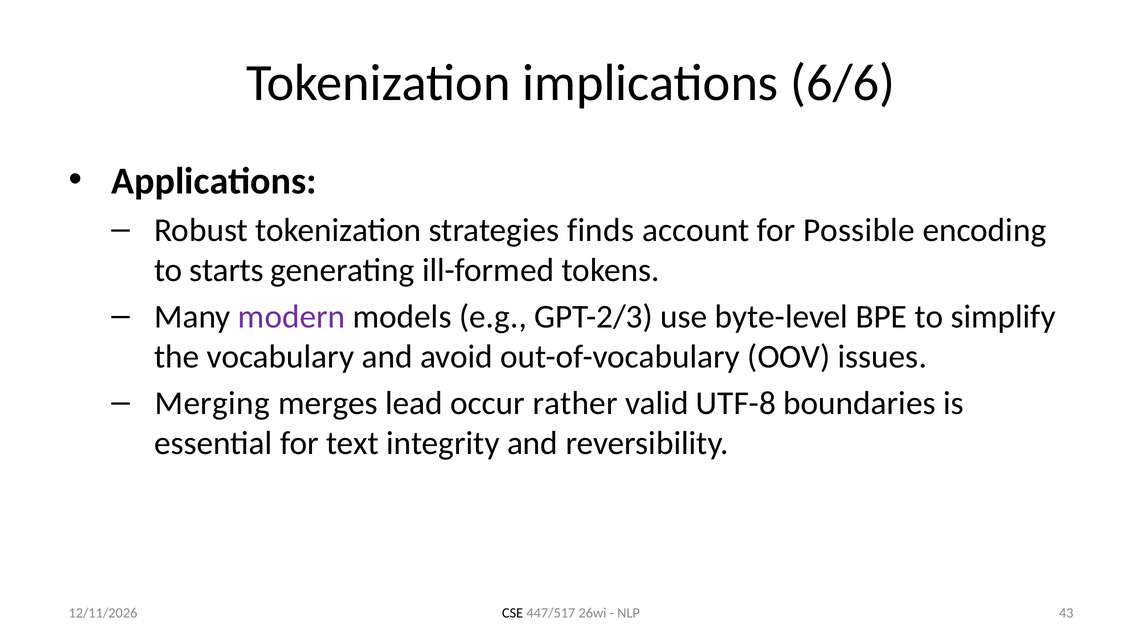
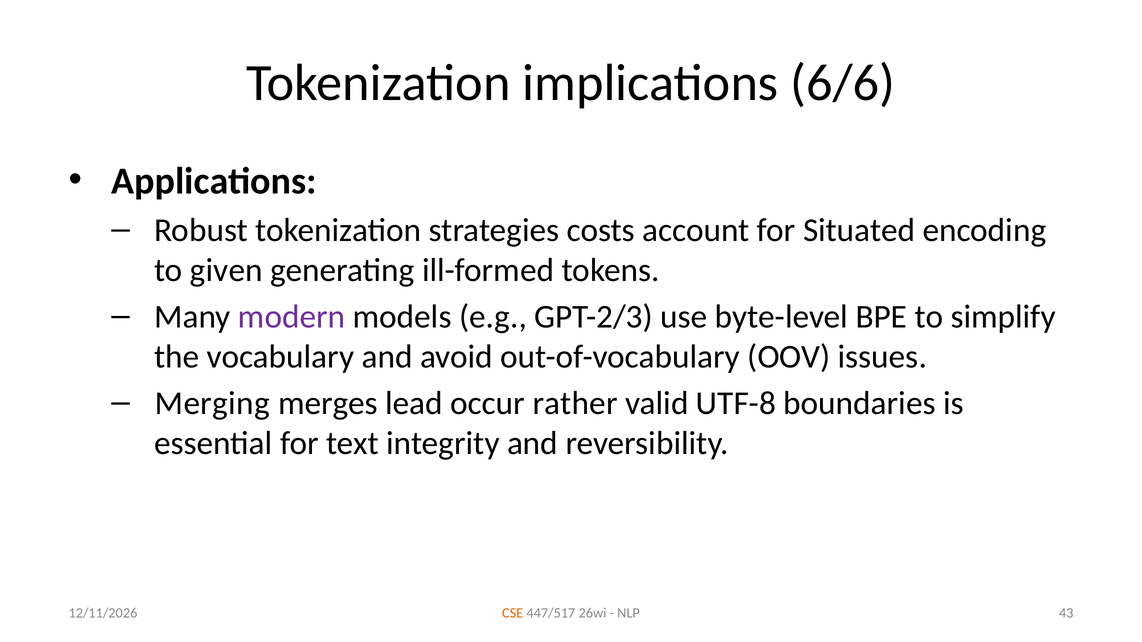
finds: finds -> costs (601, 230)
Possible: Possible -> Situated (859, 230)
starts: starts -> given (226, 270)
CSE colour: black -> orange (513, 613)
